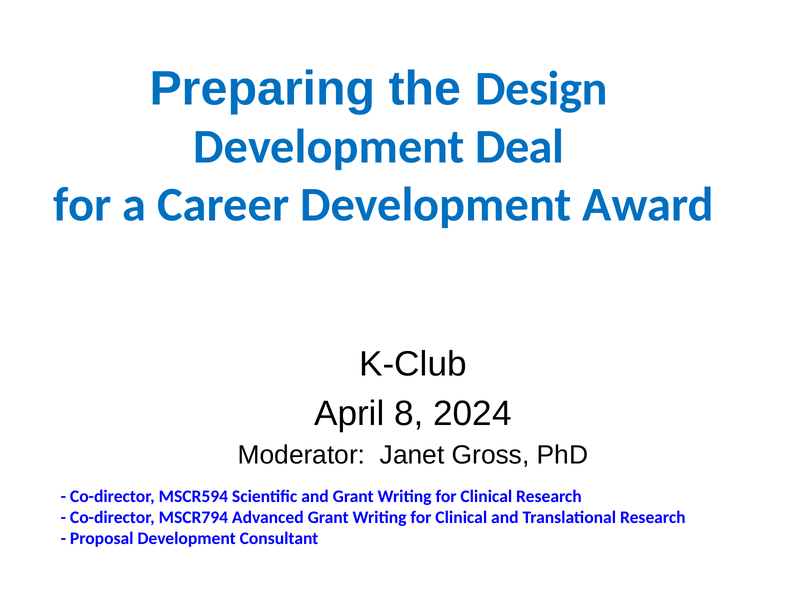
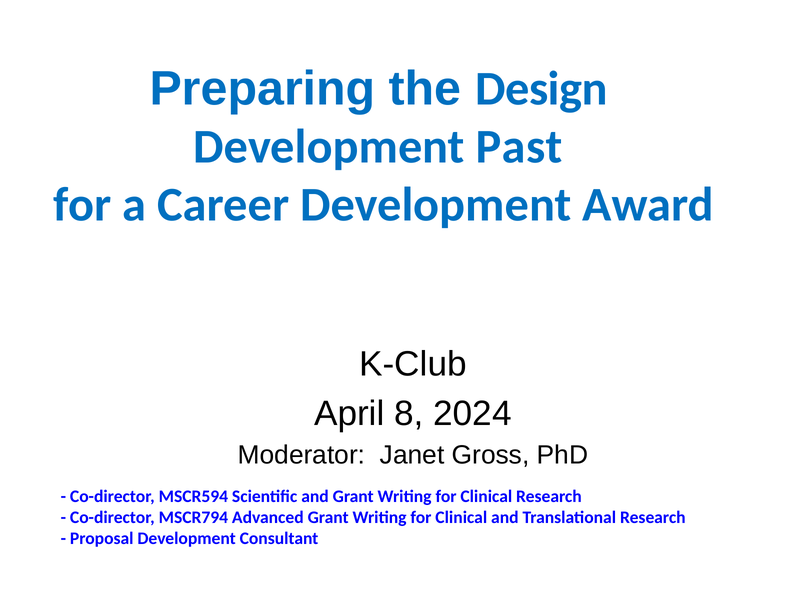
Deal: Deal -> Past (519, 147)
